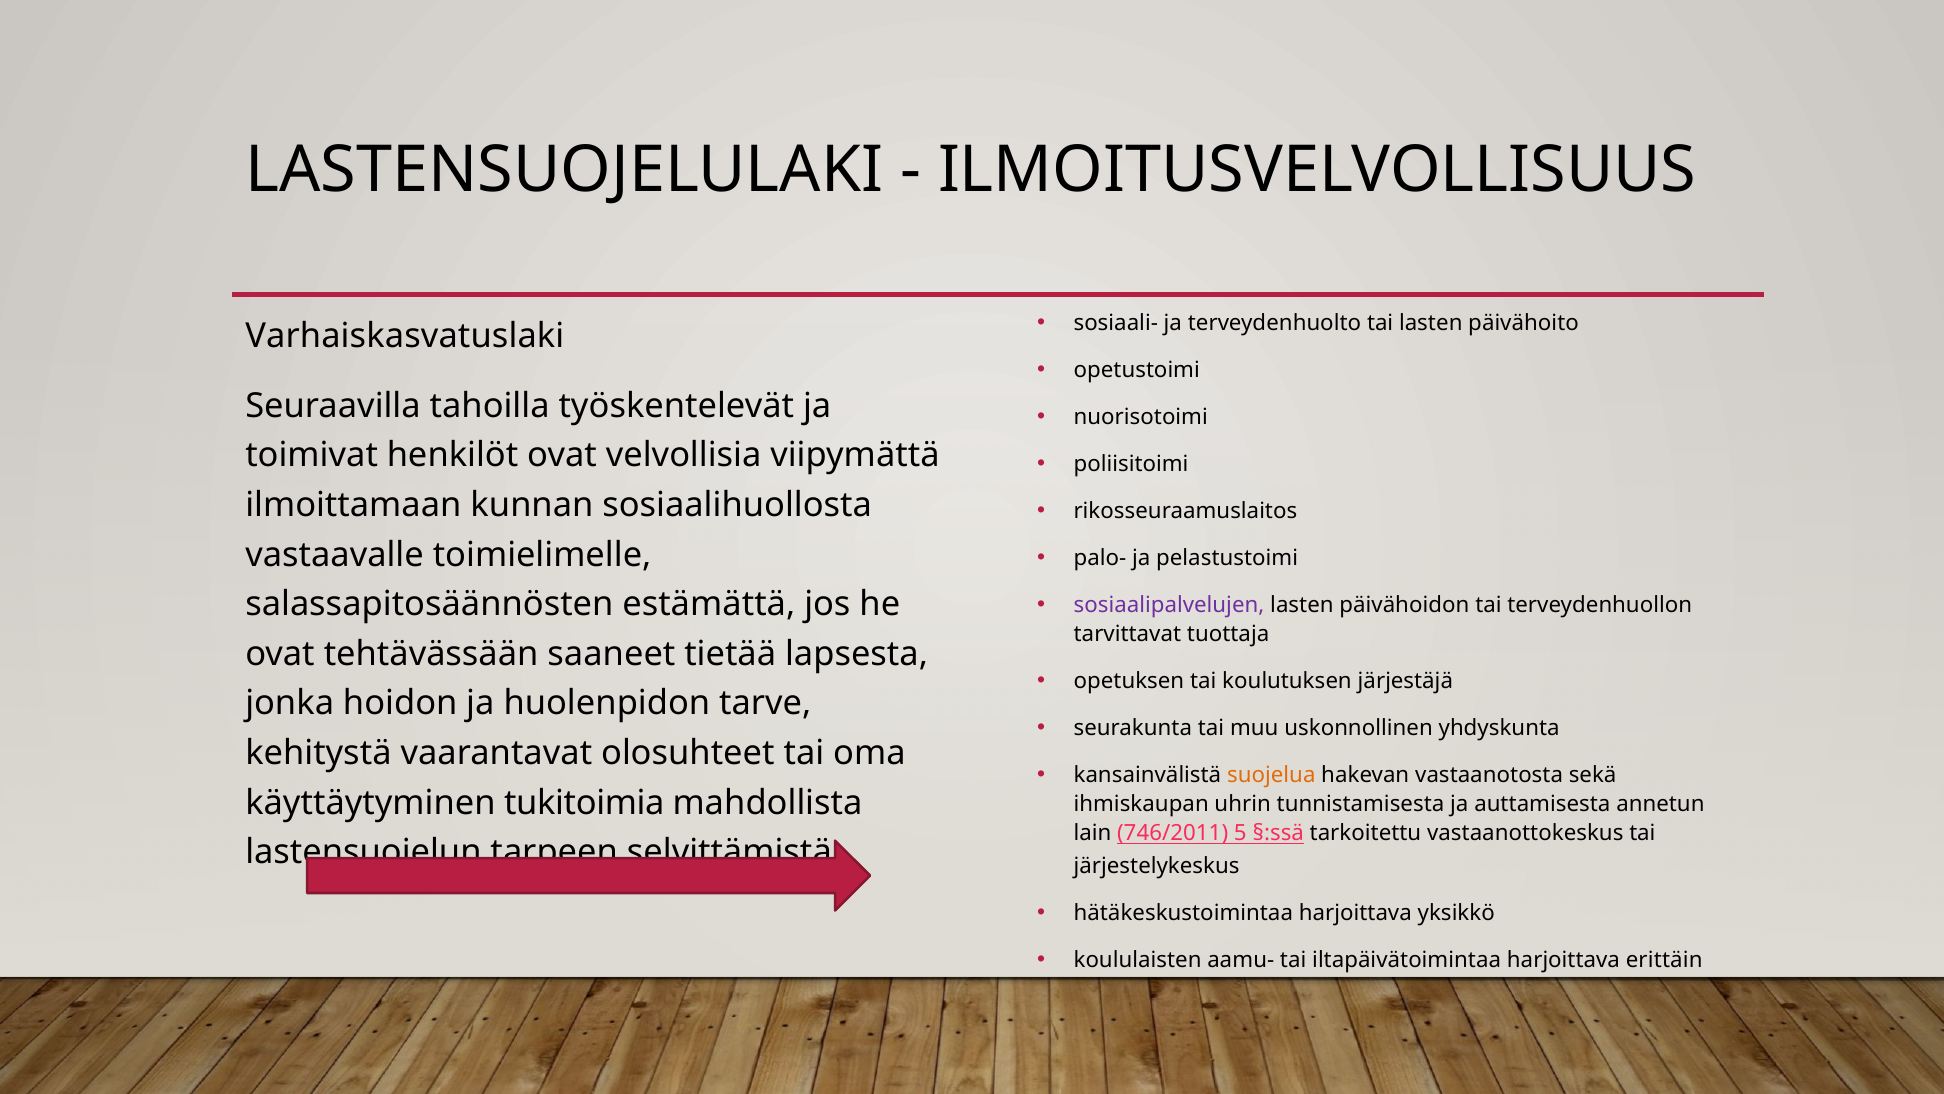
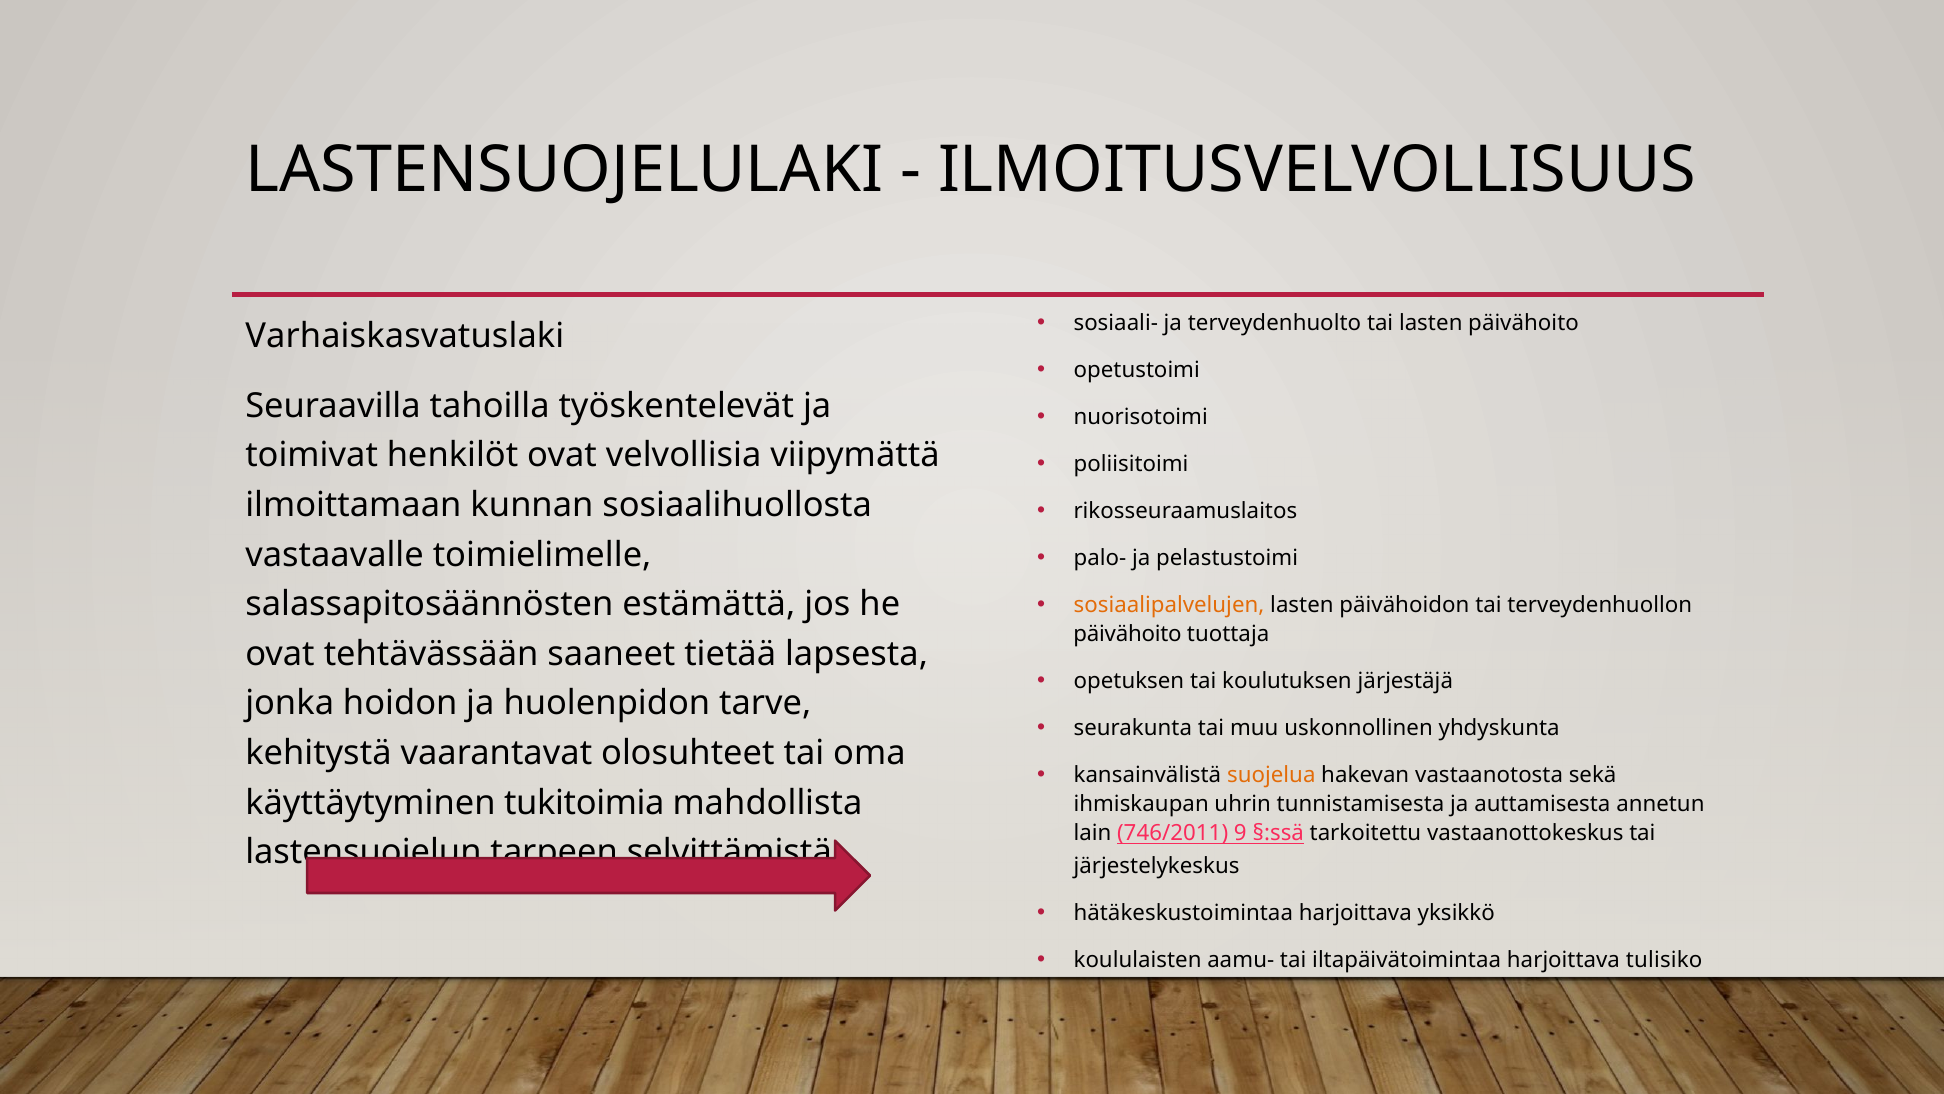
sosiaalipalvelujen colour: purple -> orange (1169, 605)
tarvittavat: tarvittavat -> päivähoito (1128, 634)
5: 5 -> 9 (1240, 833)
erittäin: erittäin -> tulisiko (1664, 960)
